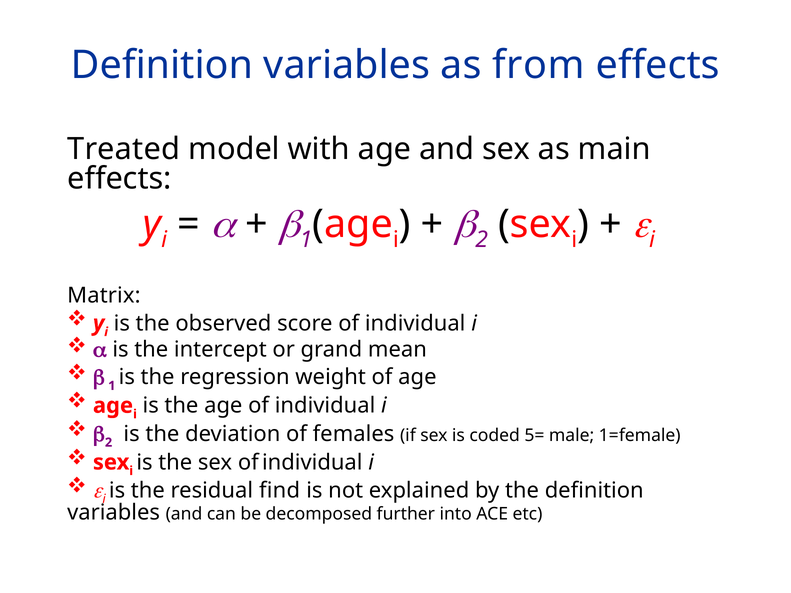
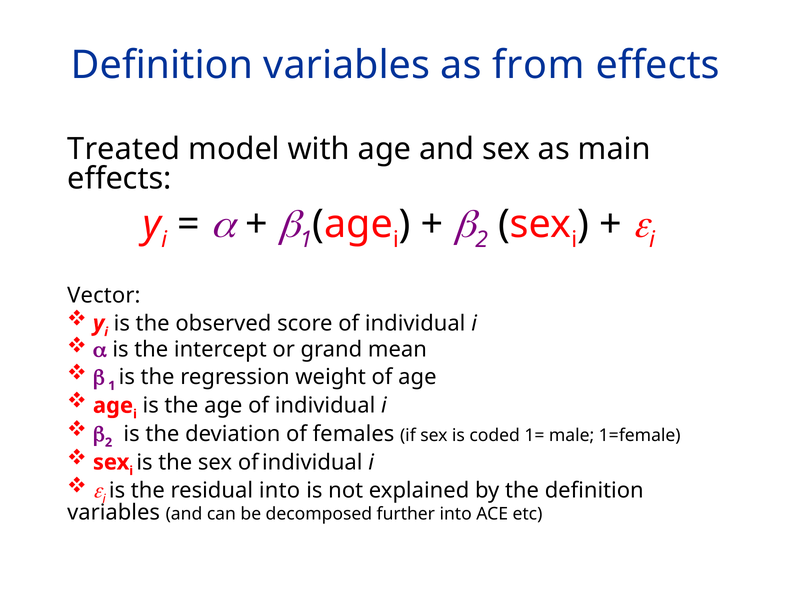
Matrix: Matrix -> Vector (104, 296)
5=: 5= -> 1= (534, 436)
residual find: find -> into (280, 491)
